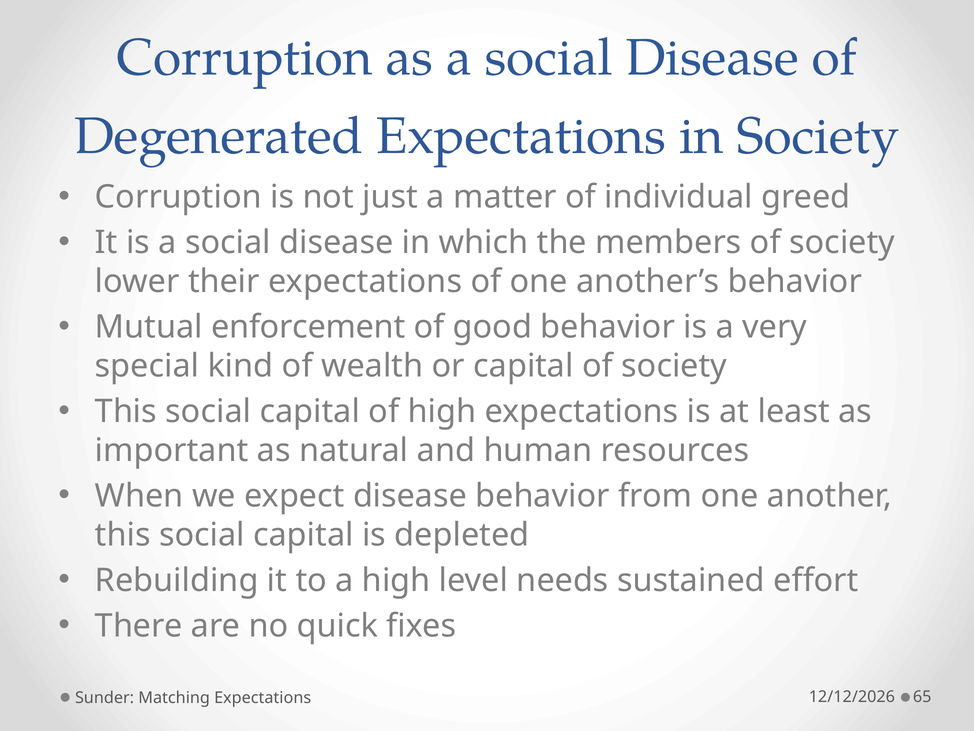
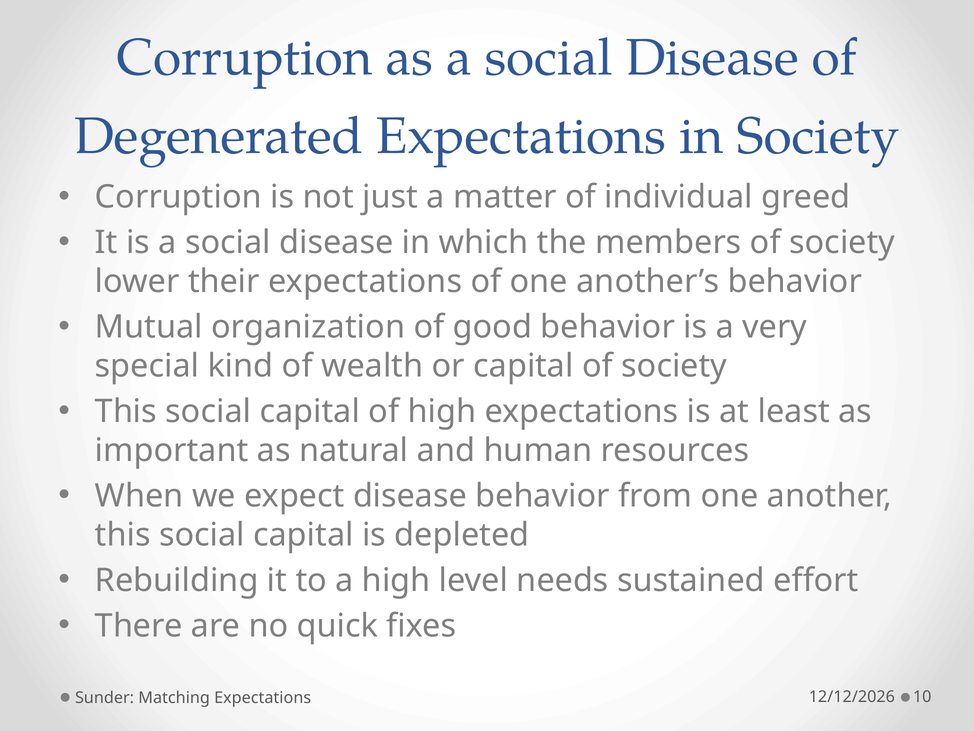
enforcement: enforcement -> organization (308, 327)
65: 65 -> 10 (922, 696)
